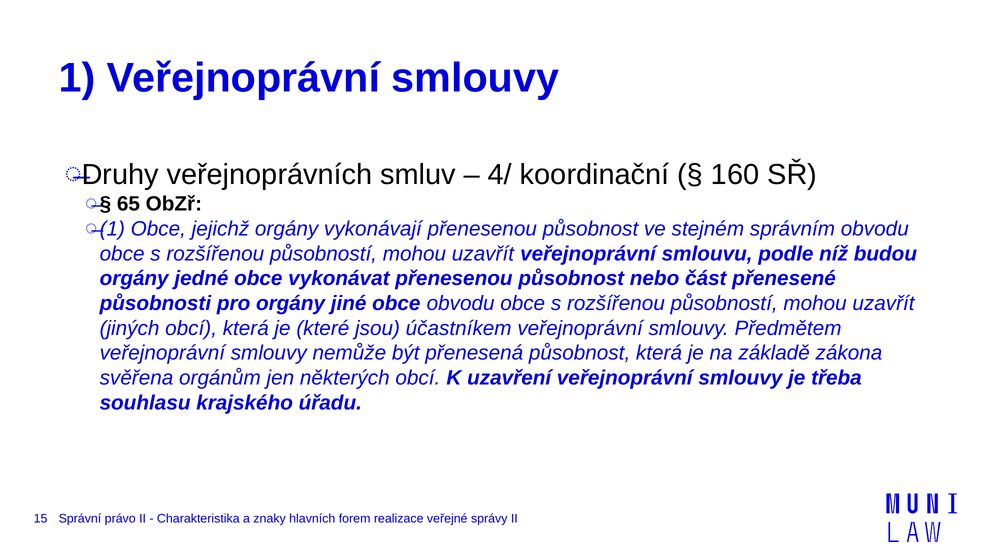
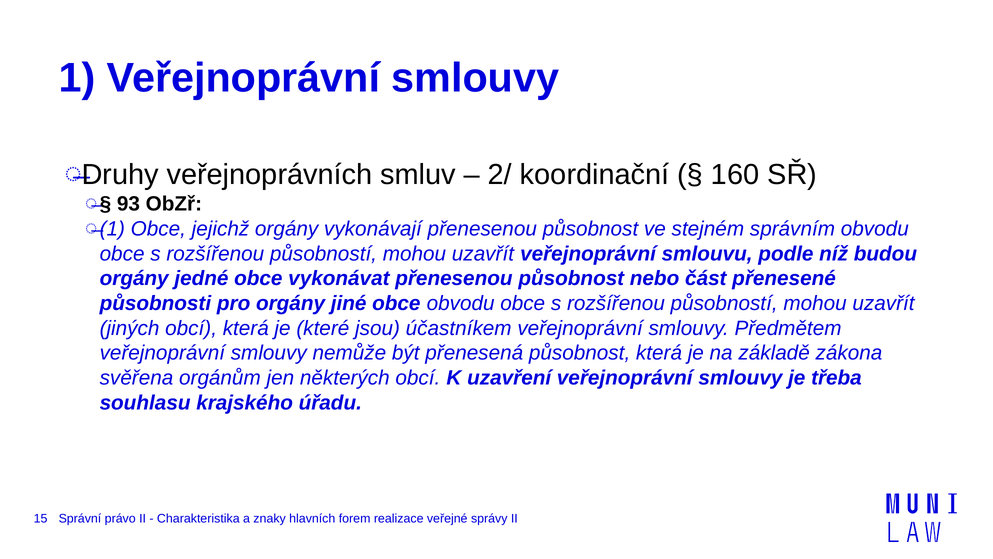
4/: 4/ -> 2/ (500, 175)
65: 65 -> 93 (128, 204)
